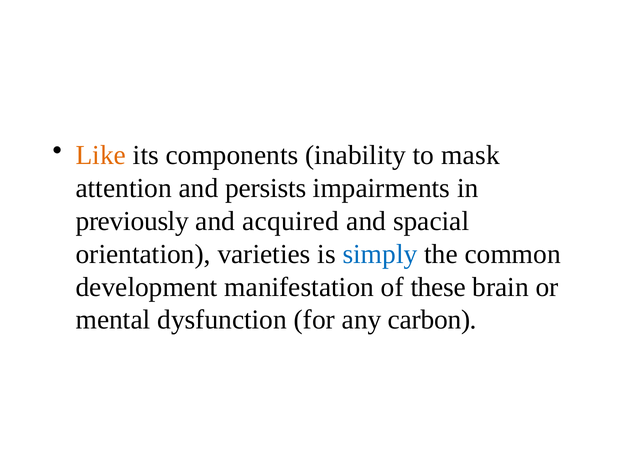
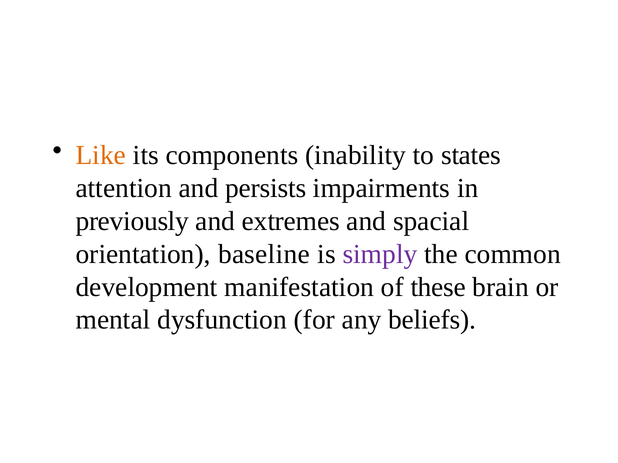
mask: mask -> states (471, 155)
acquired: acquired -> extremes (291, 221)
varieties: varieties -> baseline (264, 254)
simply colour: blue -> purple (380, 254)
carbon: carbon -> beliefs (432, 320)
